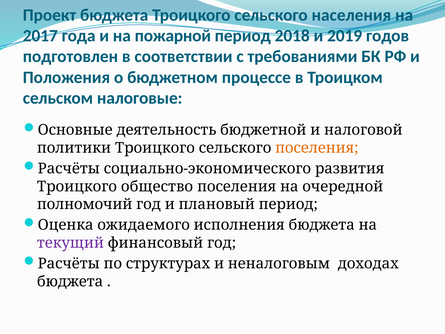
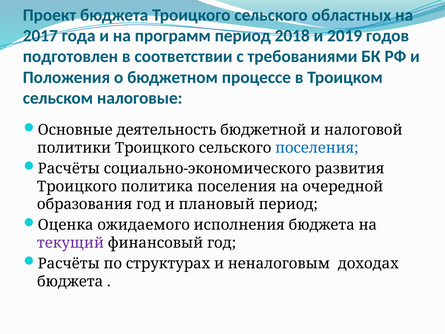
населения: населения -> областных (351, 15)
пожарной: пожарной -> программ (173, 36)
поселения colour: orange -> blue (317, 148)
общество: общество -> политика (157, 186)
полномочий: полномочий -> образования (85, 204)
